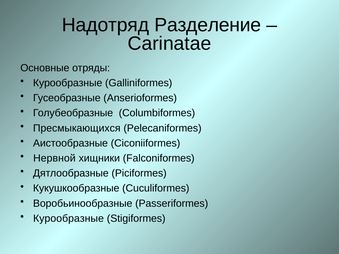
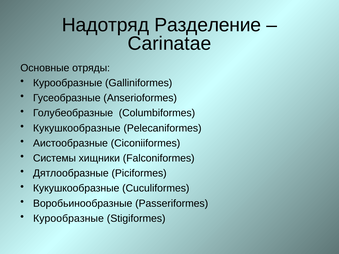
Пресмыкающихся: Пресмыкающихся -> Кукушкообразные (77, 128)
Нервной: Нервной -> Системы (55, 158)
